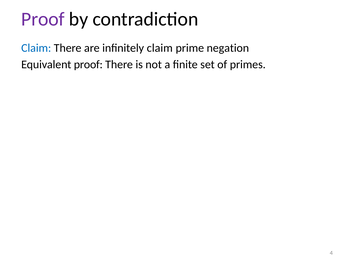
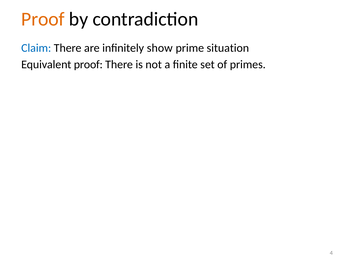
Proof colour: purple -> orange (43, 19)
infinitely claim: claim -> show (160, 48)
negation: negation -> situation (228, 48)
